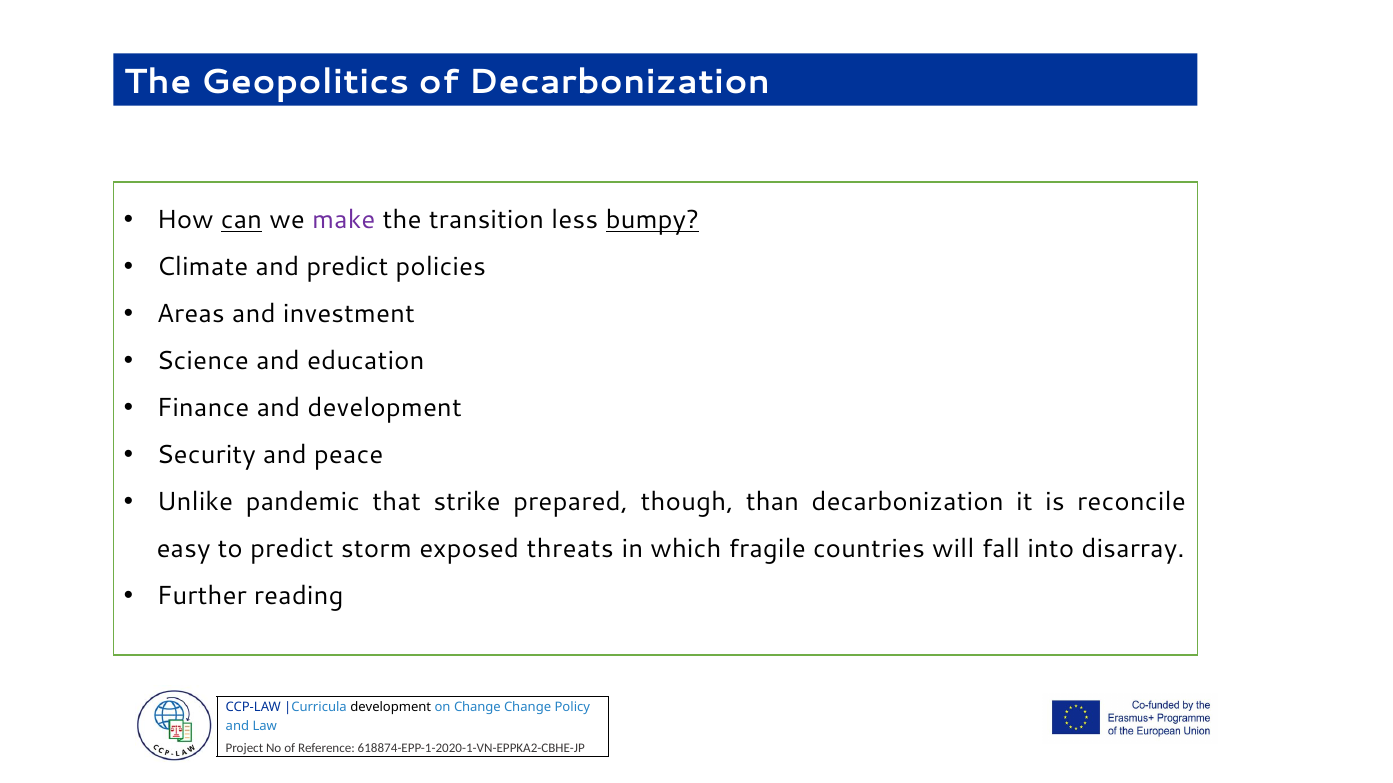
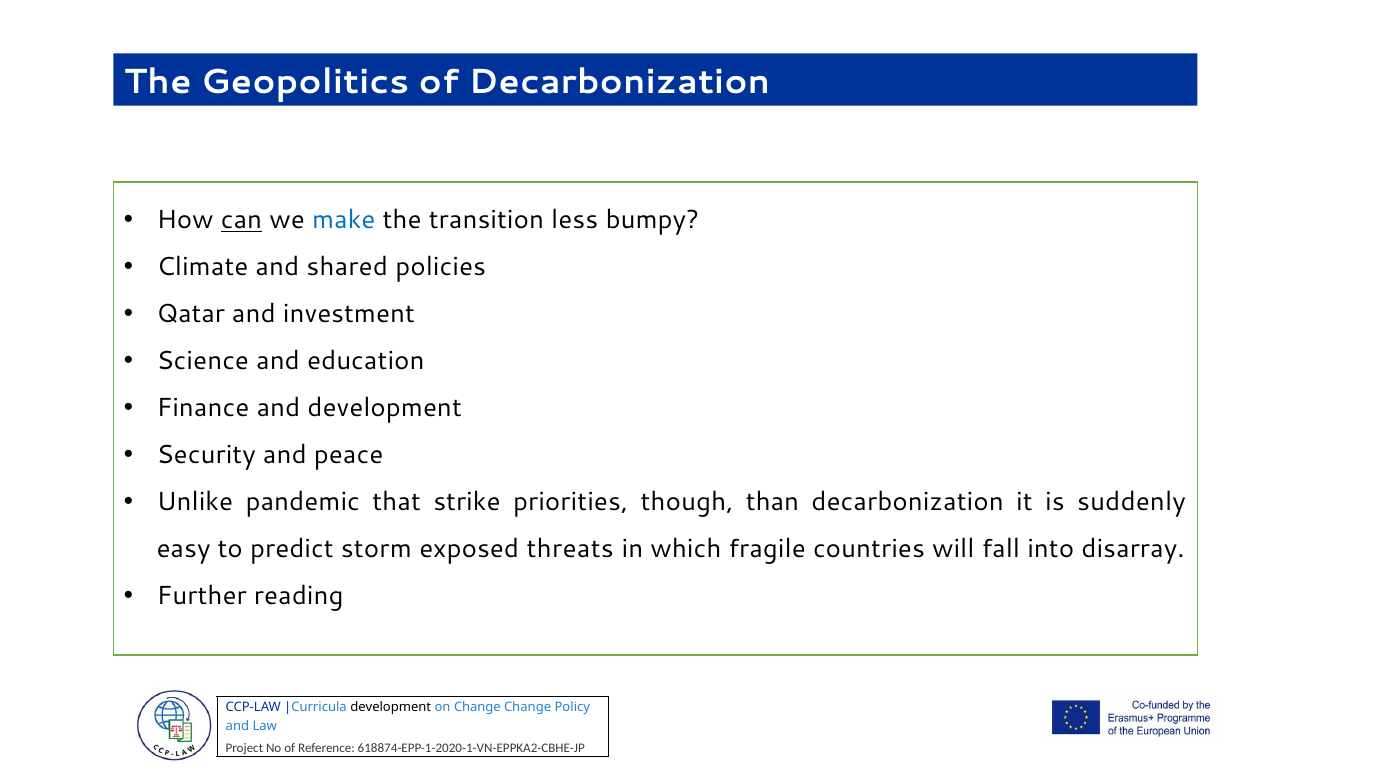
make colour: purple -> blue (344, 220)
bumpy underline: present -> none (652, 220)
and predict: predict -> shared (347, 267)
Areas: Areas -> Qatar (191, 314)
prepared: prepared -> priorities (571, 502)
reconcile: reconcile -> suddenly (1131, 502)
